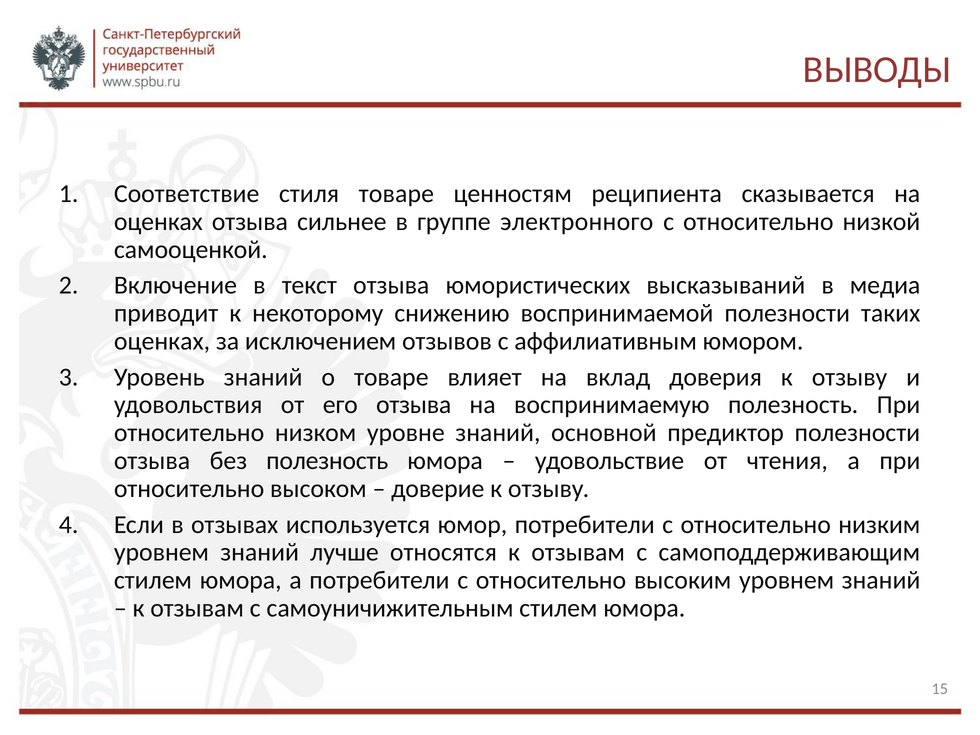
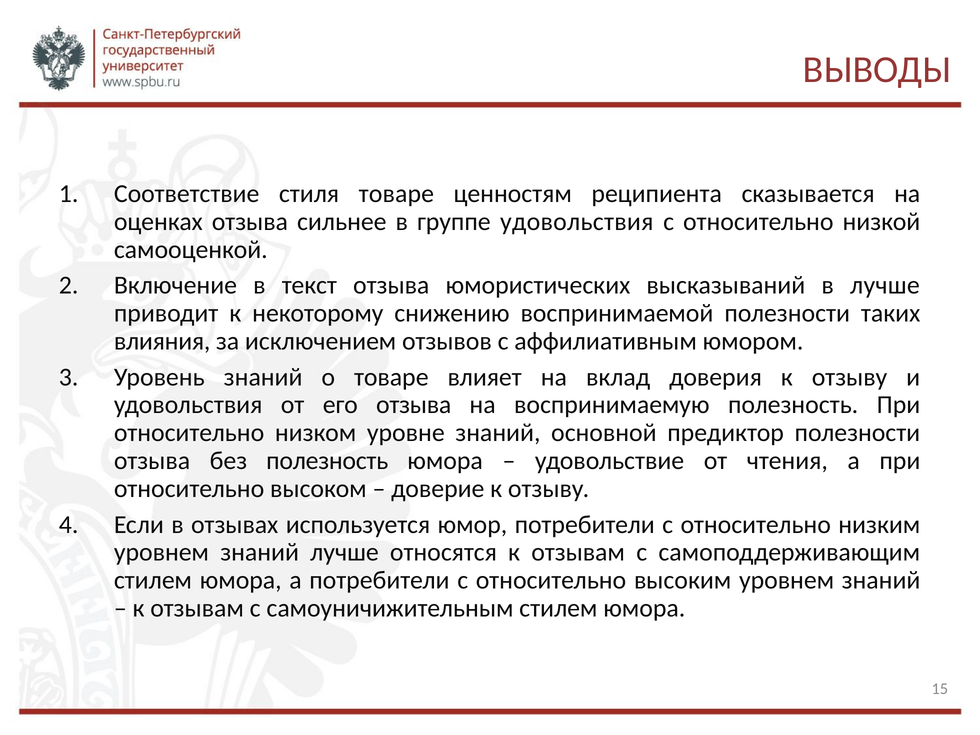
группе электронного: электронного -> удовольствия (577, 222)
в медиа: медиа -> лучше (885, 285)
оценках: оценках -> влияния (162, 341)
